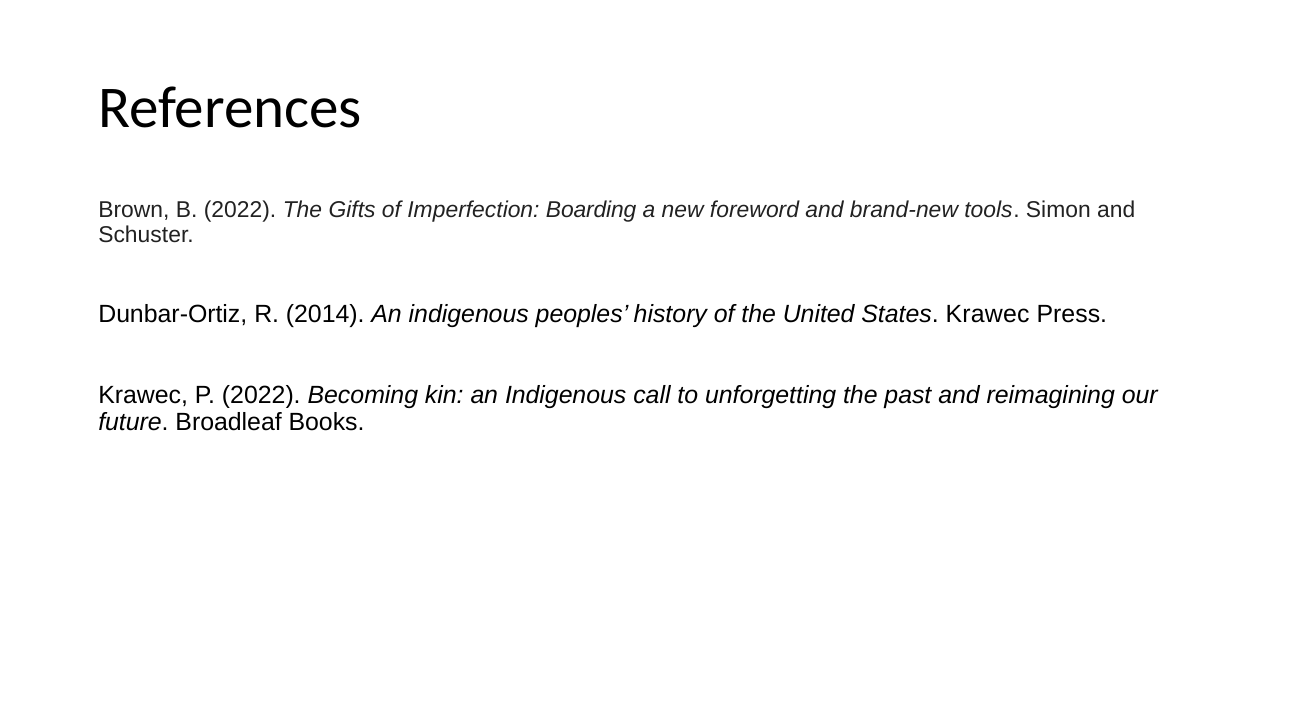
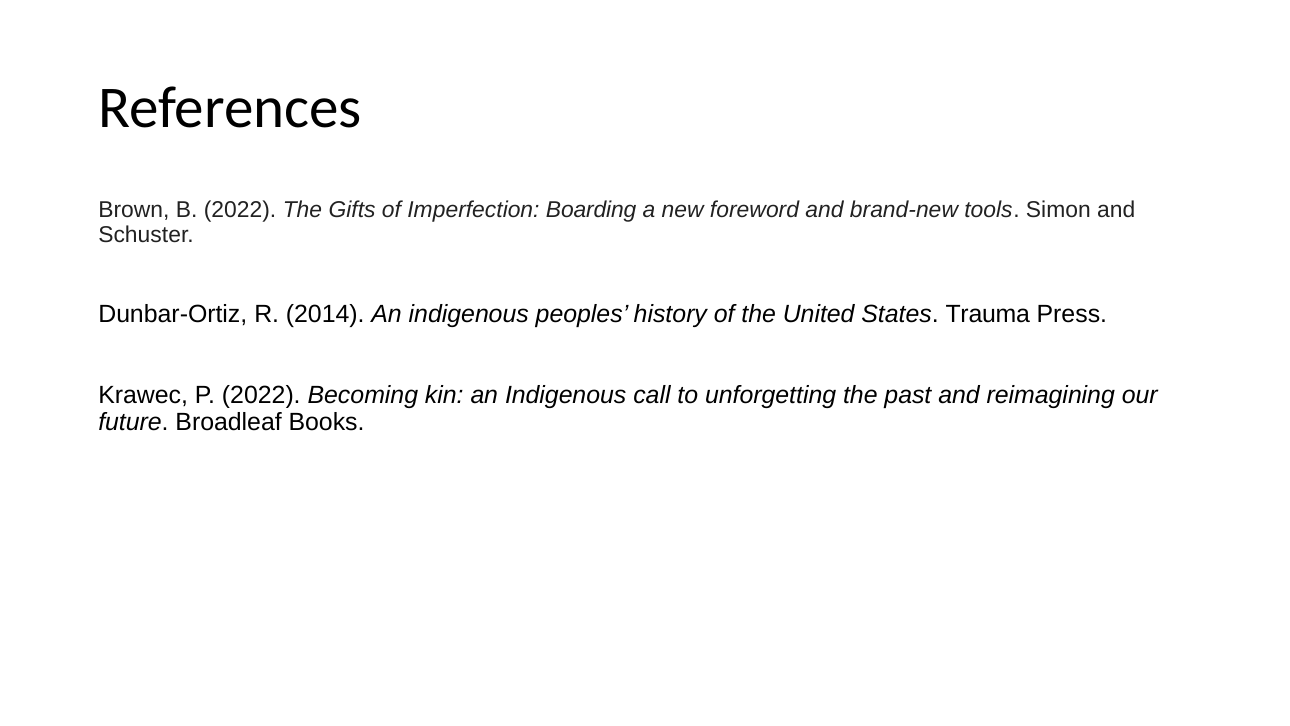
States Krawec: Krawec -> Trauma (988, 314)
